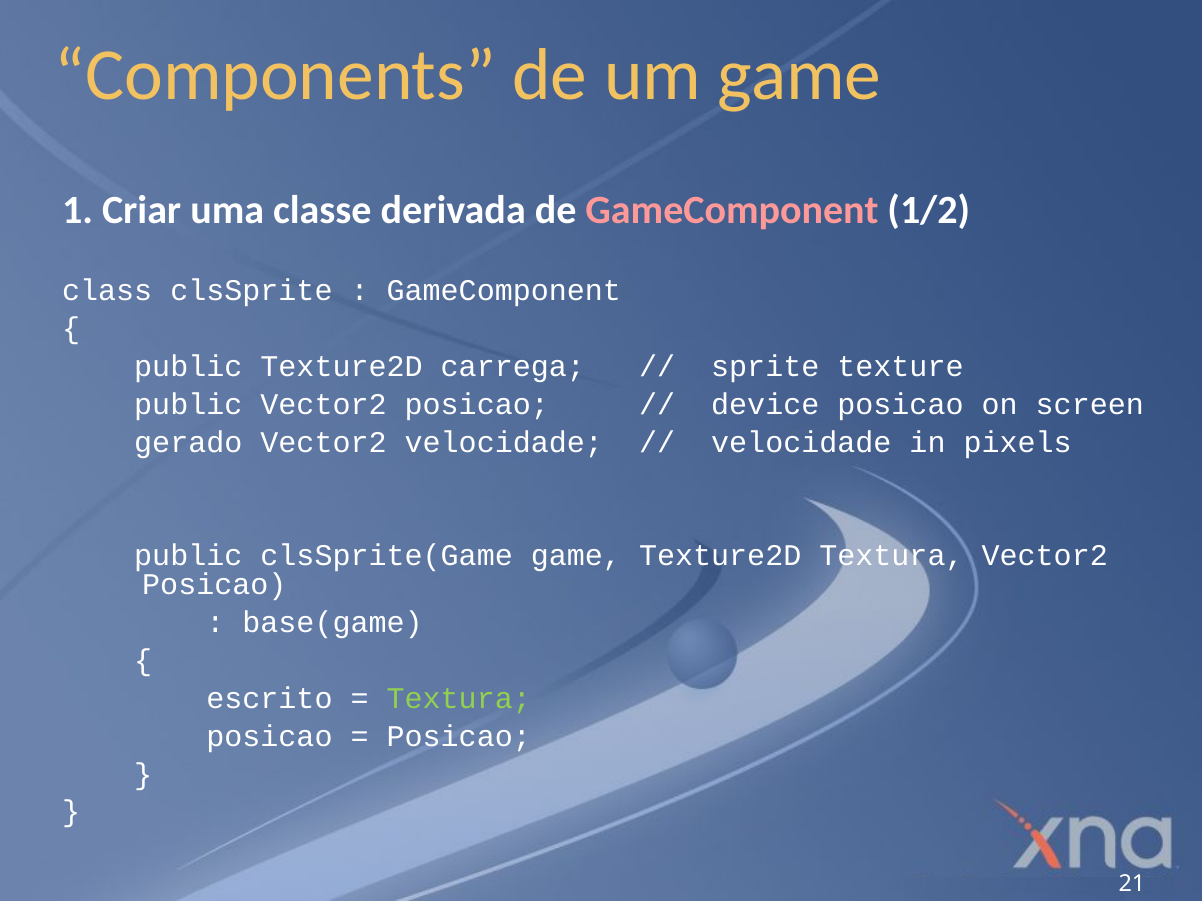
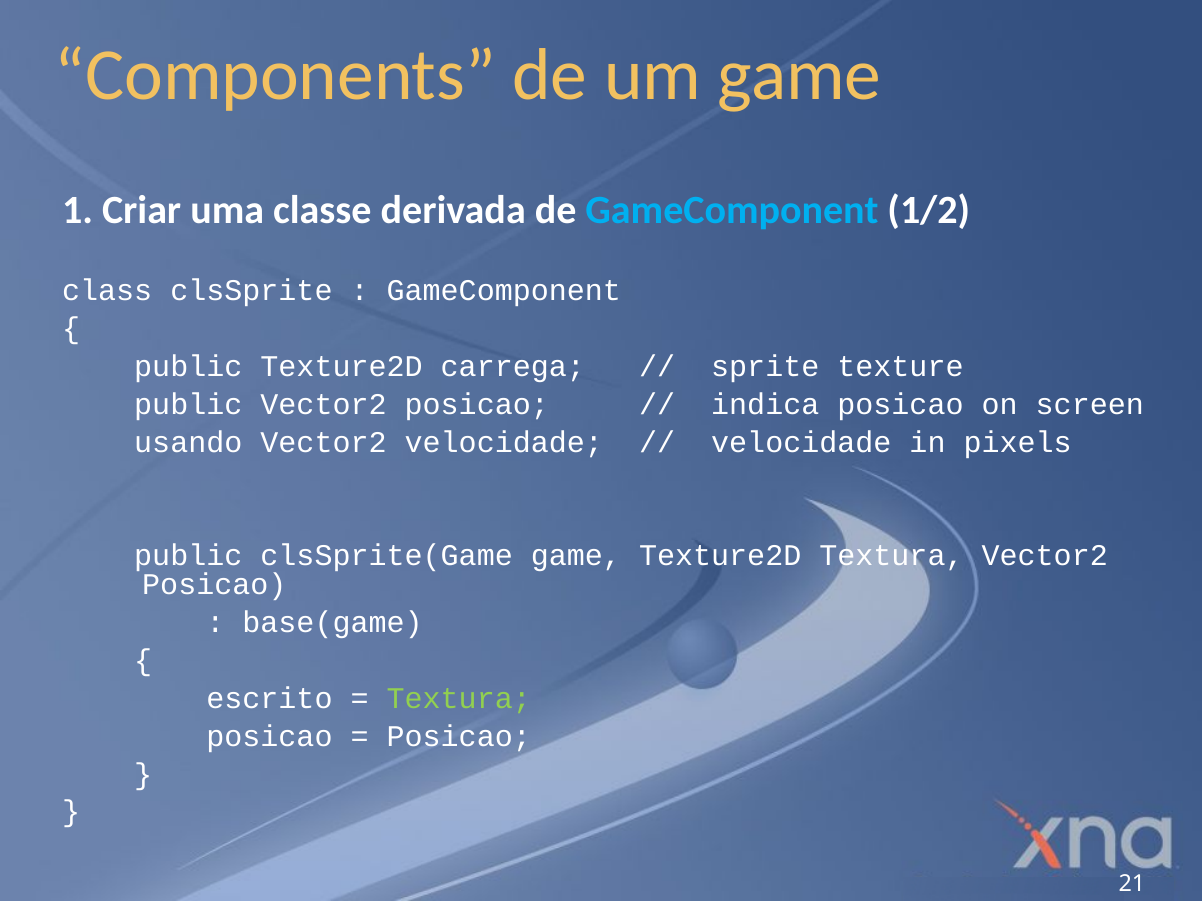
GameComponent colour: pink -> light blue (732, 210)
device: device -> indica (765, 405)
gerado: gerado -> usando (188, 443)
